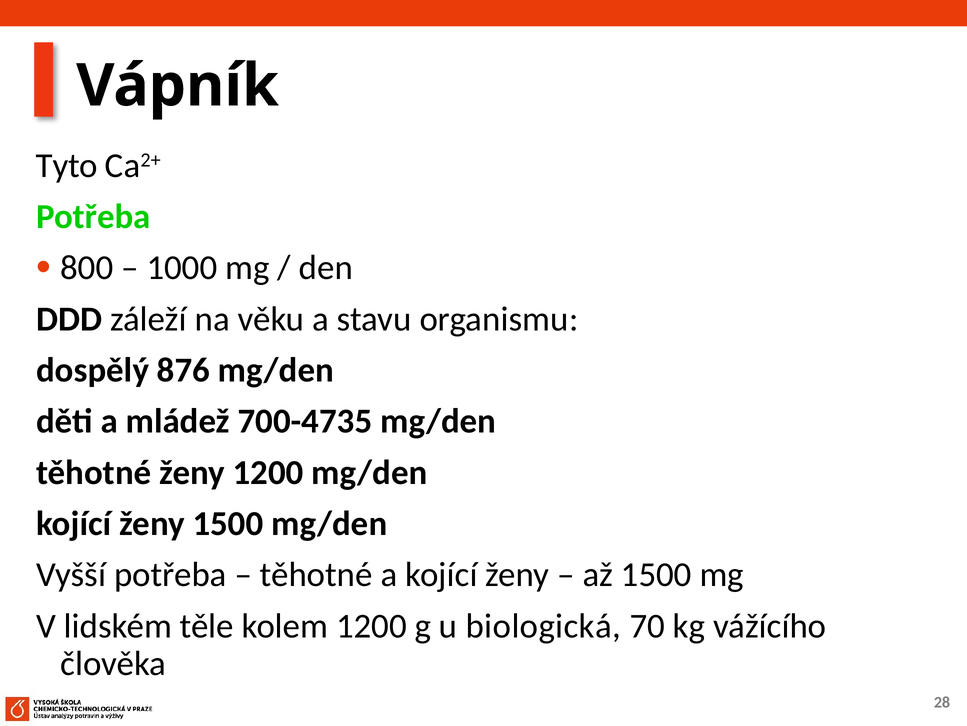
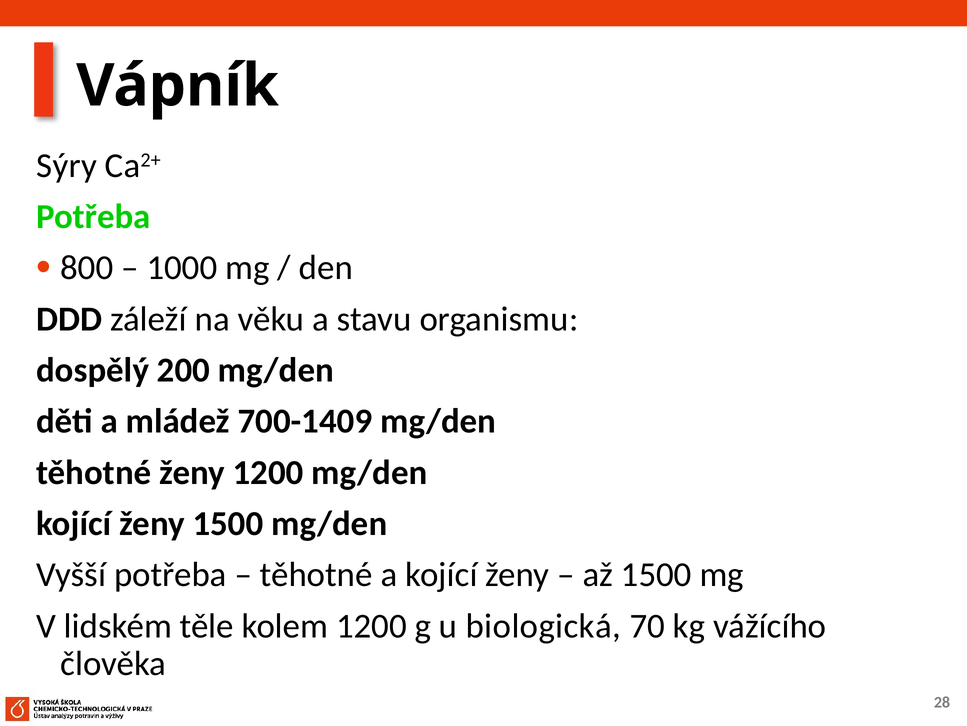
Tyto: Tyto -> Sýry (67, 165)
876: 876 -> 200 (183, 370)
700-4735: 700-4735 -> 700-1409 (305, 421)
